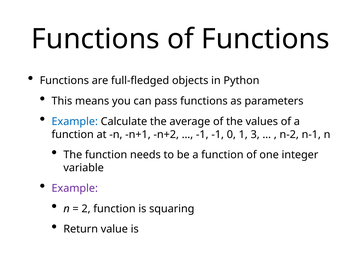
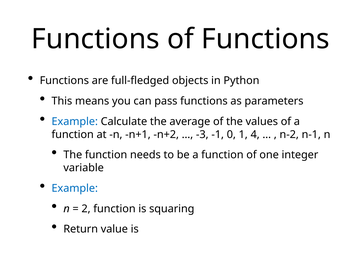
-1: -1 -> -3 (202, 134)
3: 3 -> 4 (255, 134)
Example colour: purple -> blue (75, 188)
